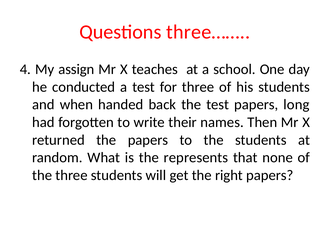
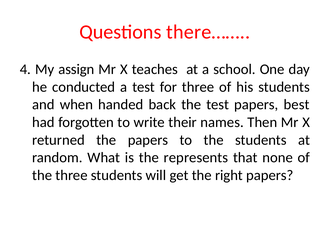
three……: three…… -> there…… (208, 32)
long: long -> best (297, 104)
